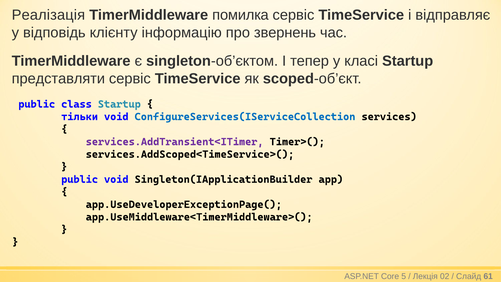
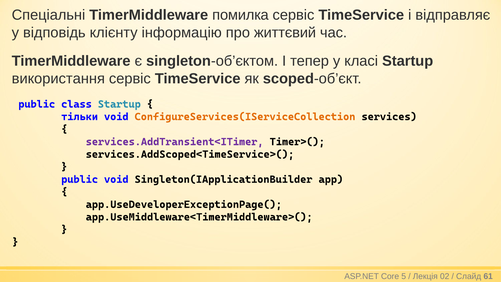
Реалізація: Реалізація -> Спеціальні (48, 15)
звернень: звернень -> життєвий (285, 33)
представляти: представляти -> використання (58, 79)
ConfigureServices(IServiceCollection colour: blue -> orange (245, 117)
